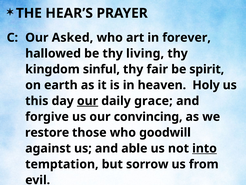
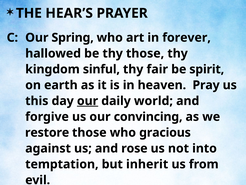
Asked: Asked -> Spring (73, 38)
thy living: living -> those (145, 53)
Holy: Holy -> Pray (206, 85)
grace: grace -> world (153, 101)
goodwill: goodwill -> gracious (165, 132)
able: able -> rose (134, 148)
into underline: present -> none (205, 148)
sorrow: sorrow -> inherit (147, 164)
